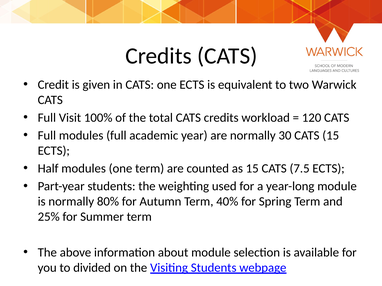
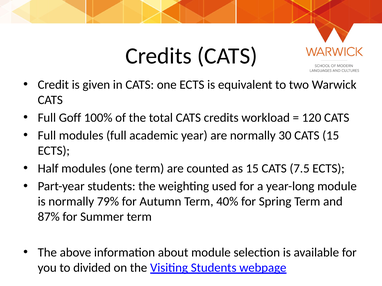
Visit: Visit -> Goff (70, 118)
80%: 80% -> 79% (108, 202)
25%: 25% -> 87% (49, 217)
